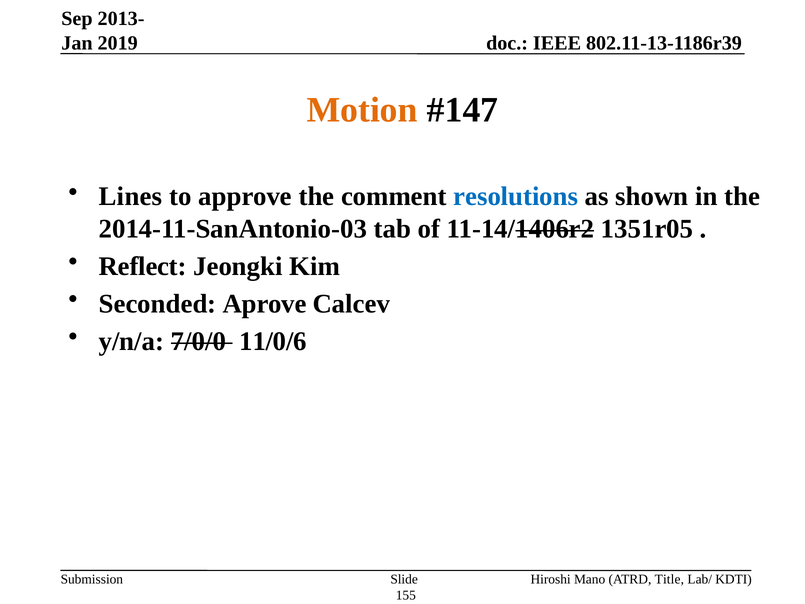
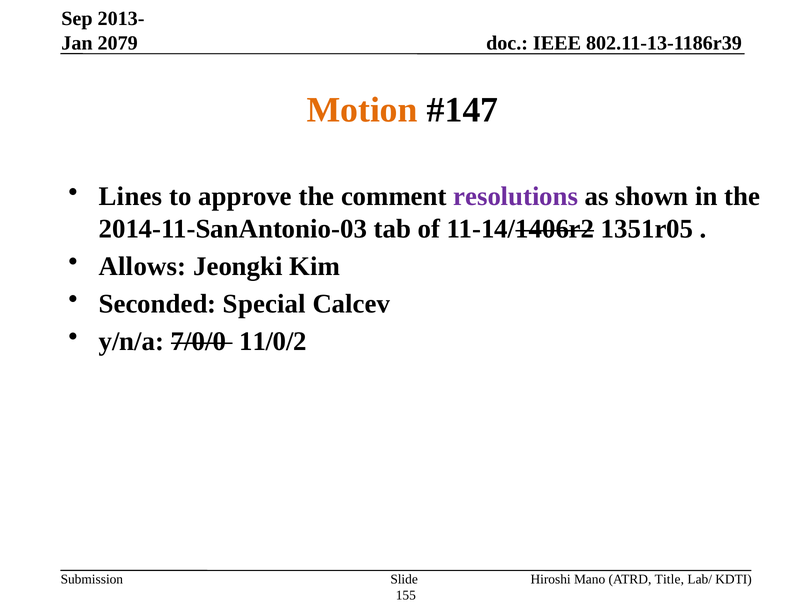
2019: 2019 -> 2079 (118, 43)
resolutions colour: blue -> purple (516, 196)
Reflect: Reflect -> Allows (142, 266)
Aprove: Aprove -> Special (264, 304)
11/0/6: 11/0/6 -> 11/0/2 (273, 341)
